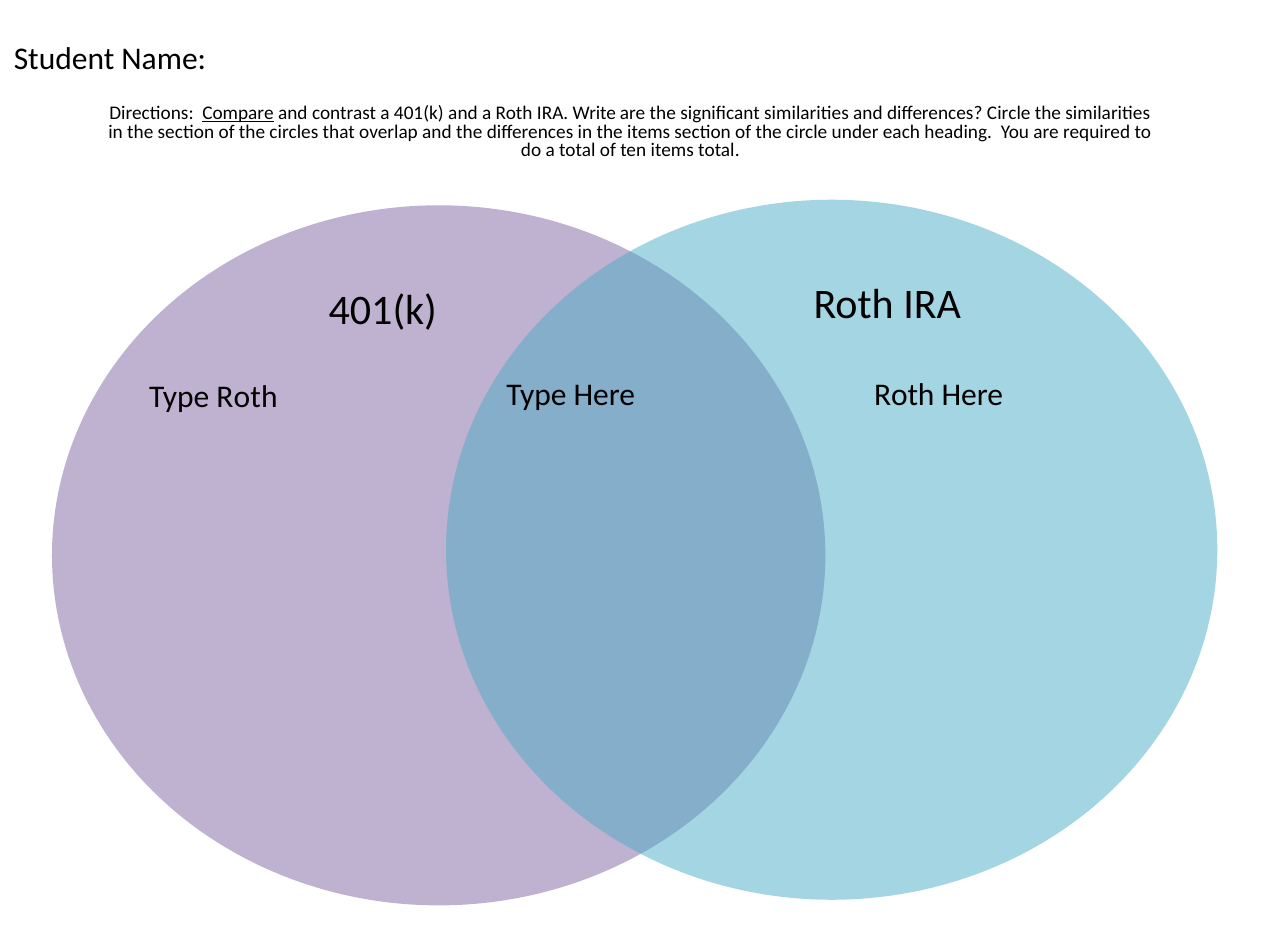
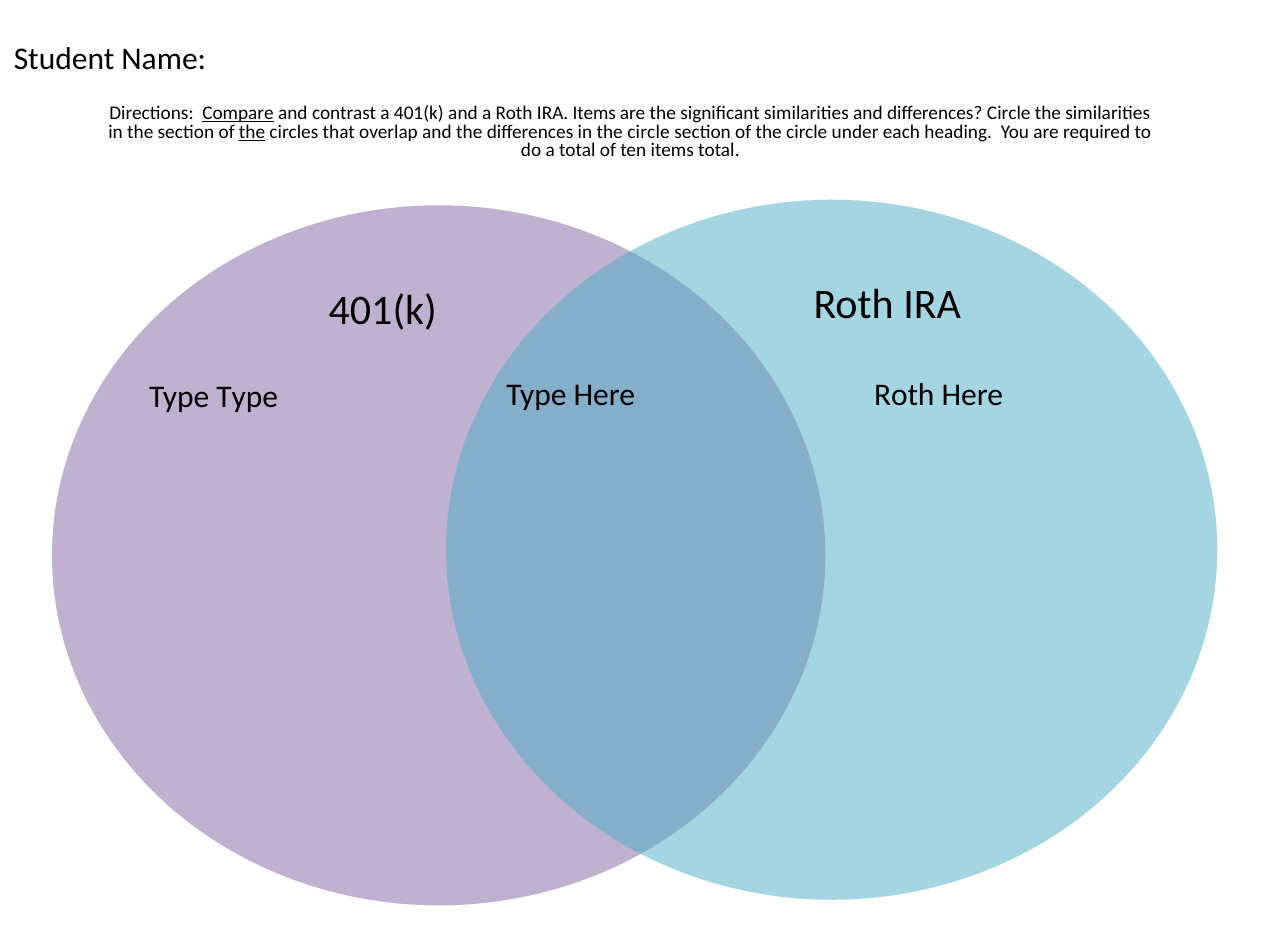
IRA Write: Write -> Items (594, 113)
the underline: none -> present (252, 132)
in the items: items -> circle (649, 132)
Roth: Roth -> Type (247, 397)
